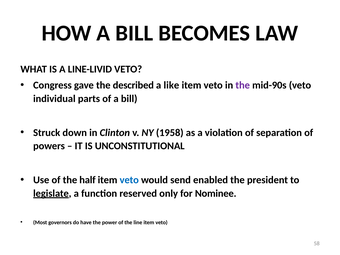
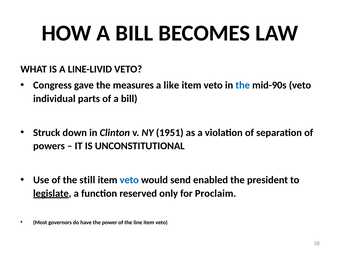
described: described -> measures (133, 85)
the colour: purple -> blue (243, 85)
1958: 1958 -> 1951 (170, 133)
half: half -> still (87, 180)
Nominee: Nominee -> Proclaim (216, 193)
